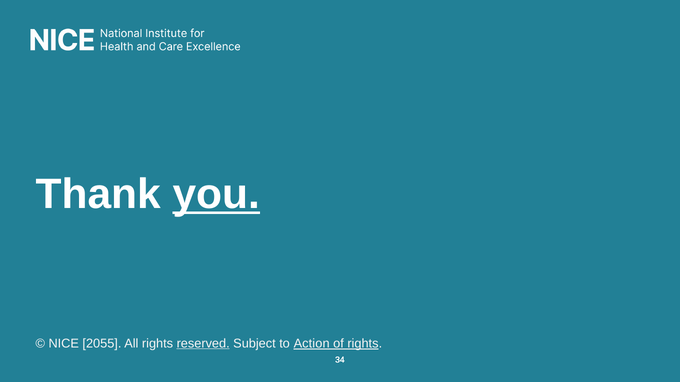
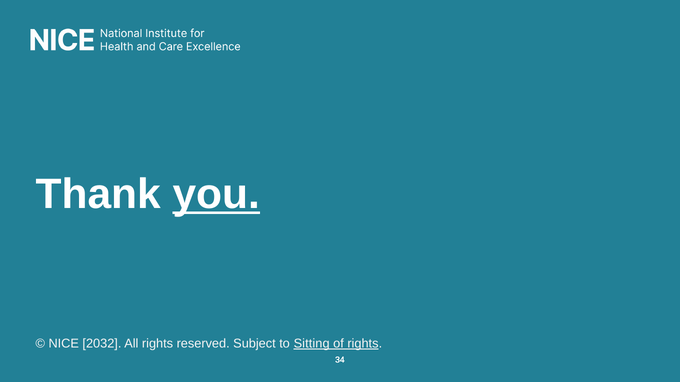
2055: 2055 -> 2032 (102, 344)
reserved underline: present -> none (203, 344)
Action: Action -> Sitting (312, 344)
